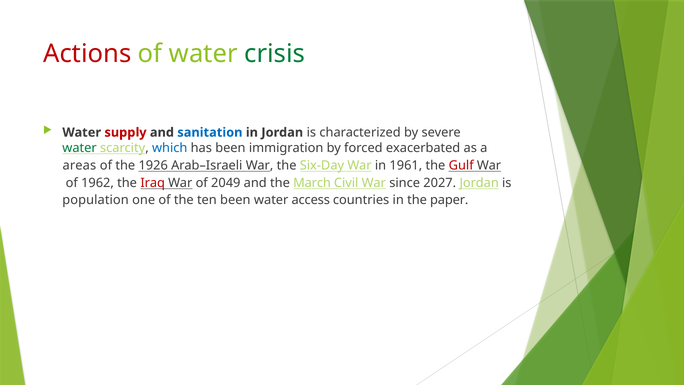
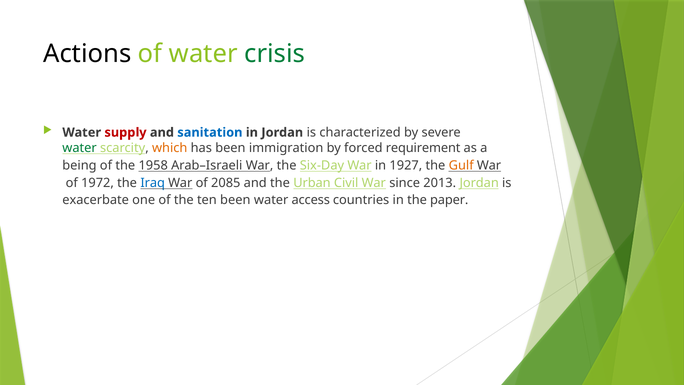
Actions colour: red -> black (87, 54)
which colour: blue -> orange (170, 148)
exacerbated: exacerbated -> requirement (423, 148)
areas: areas -> being (79, 165)
1926: 1926 -> 1958 (153, 165)
1961: 1961 -> 1927 (406, 165)
Gulf colour: red -> orange (461, 165)
1962: 1962 -> 1972 (98, 183)
Iraq colour: red -> blue (153, 183)
2049: 2049 -> 2085 (226, 183)
March: March -> Urban (312, 183)
2027: 2027 -> 2013 (440, 183)
population: population -> exacerbate (96, 200)
